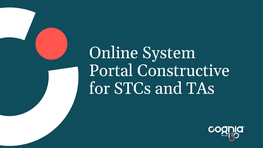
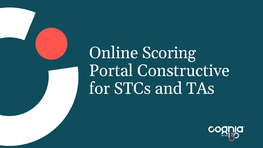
System: System -> Scoring (169, 53)
